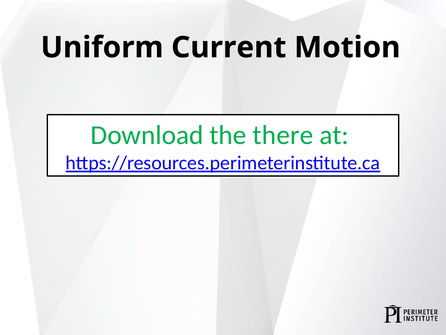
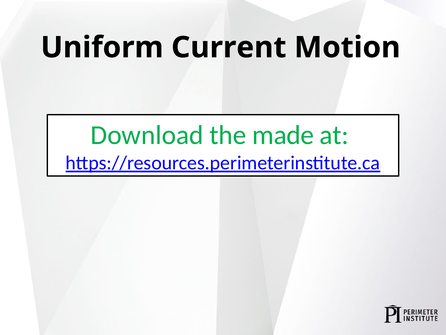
there: there -> made (283, 135)
